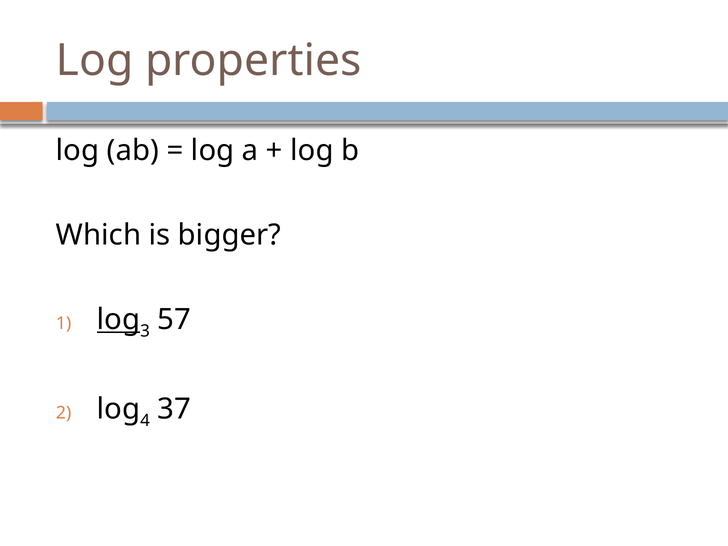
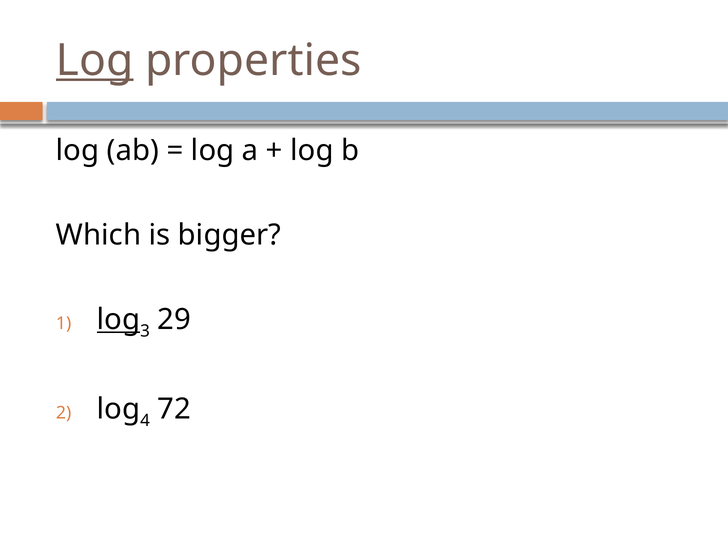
Log underline: none -> present (95, 61)
57: 57 -> 29 (174, 320)
37: 37 -> 72 (174, 409)
